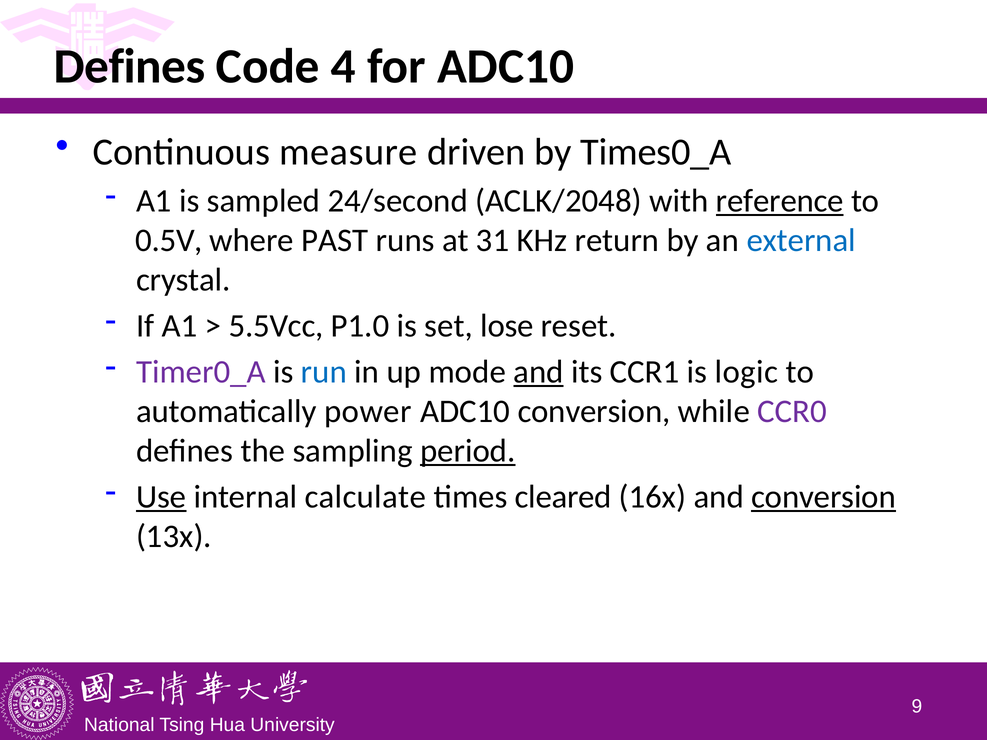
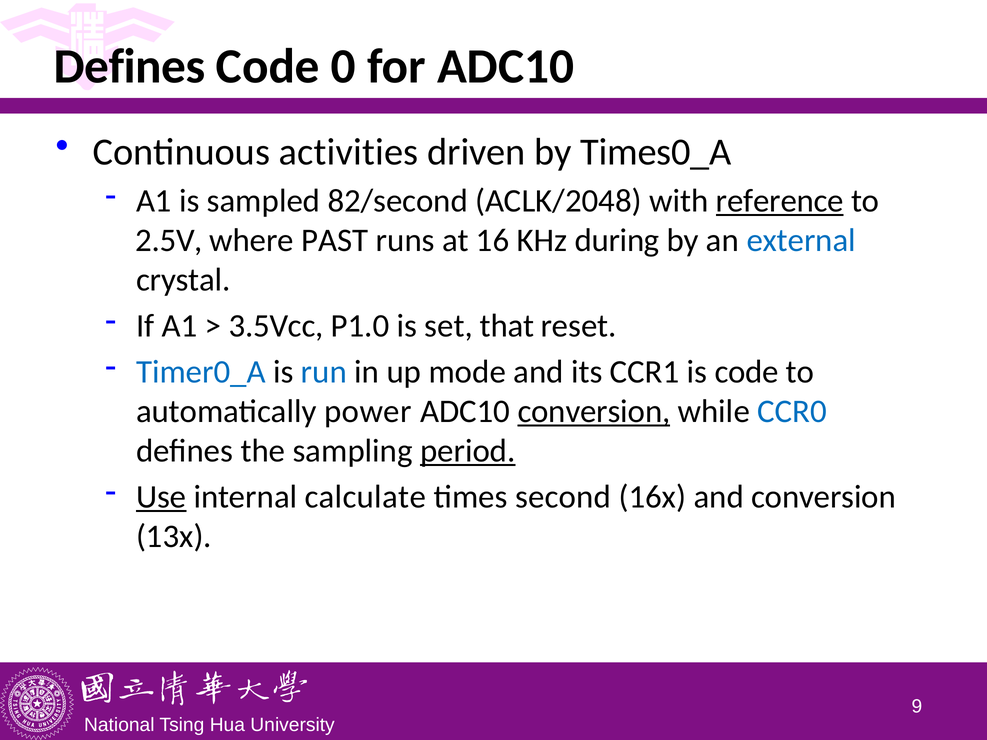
4: 4 -> 0 (343, 67)
measure: measure -> activities (349, 152)
24/second: 24/second -> 82/second (398, 201)
0.5V: 0.5V -> 2.5V (169, 241)
31: 31 -> 16 (493, 241)
return: return -> during (617, 241)
5.5Vcc: 5.5Vcc -> 3.5Vcc (276, 326)
lose: lose -> that (507, 326)
Timer0_A colour: purple -> blue (201, 372)
and underline: present -> none (539, 372)
is logic: logic -> code (747, 372)
conversion underline: none -> present (594, 412)
CCR0 colour: purple -> blue (792, 412)
cleared: cleared -> second (563, 497)
conversion underline: present -> none (824, 497)
